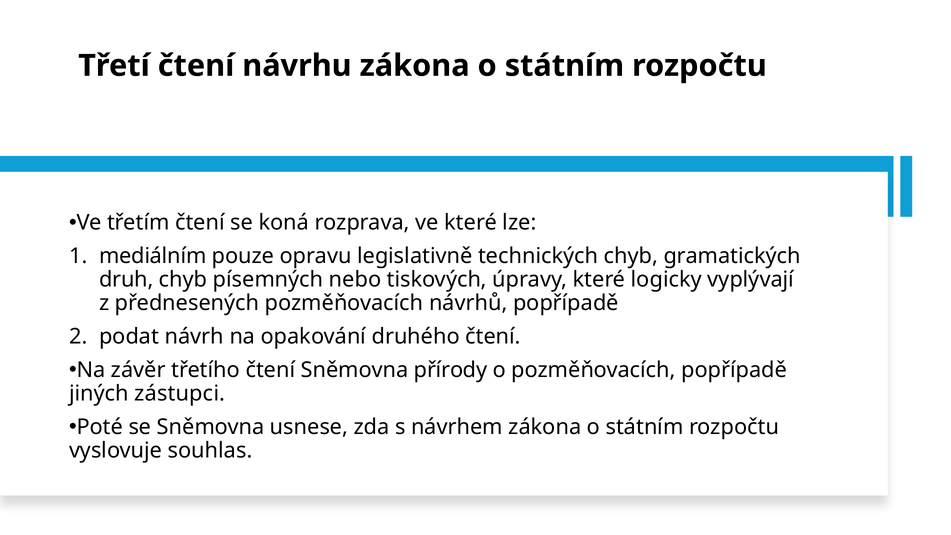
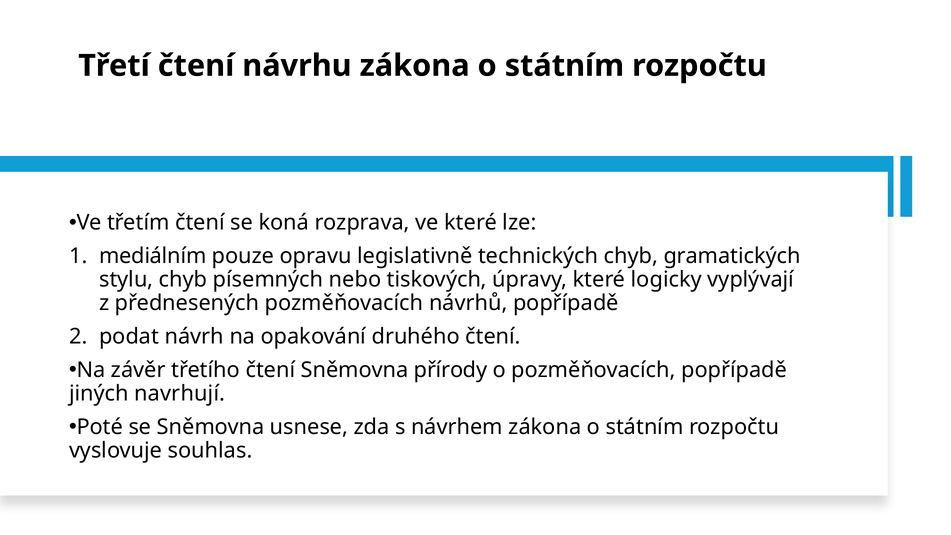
druh: druh -> stylu (126, 280)
zástupci: zástupci -> navrhují (180, 394)
